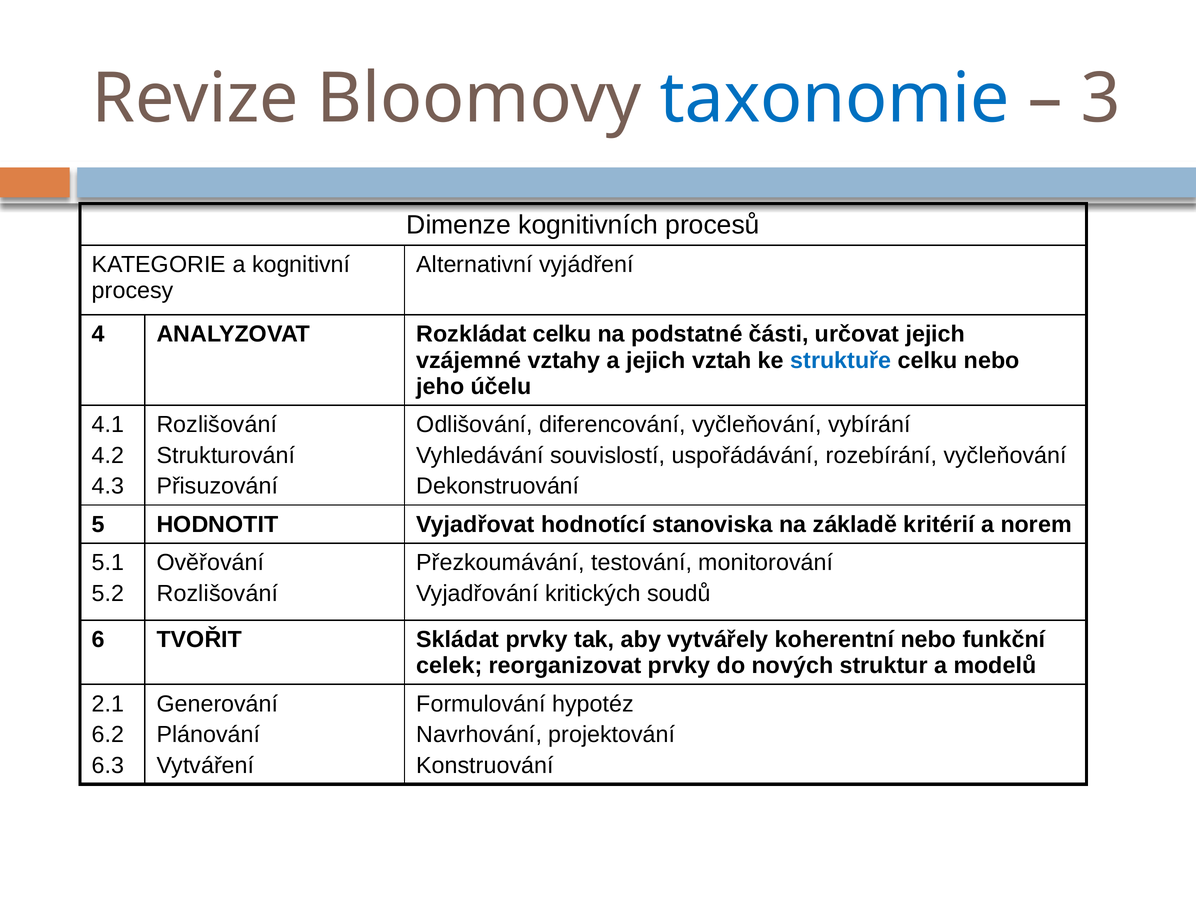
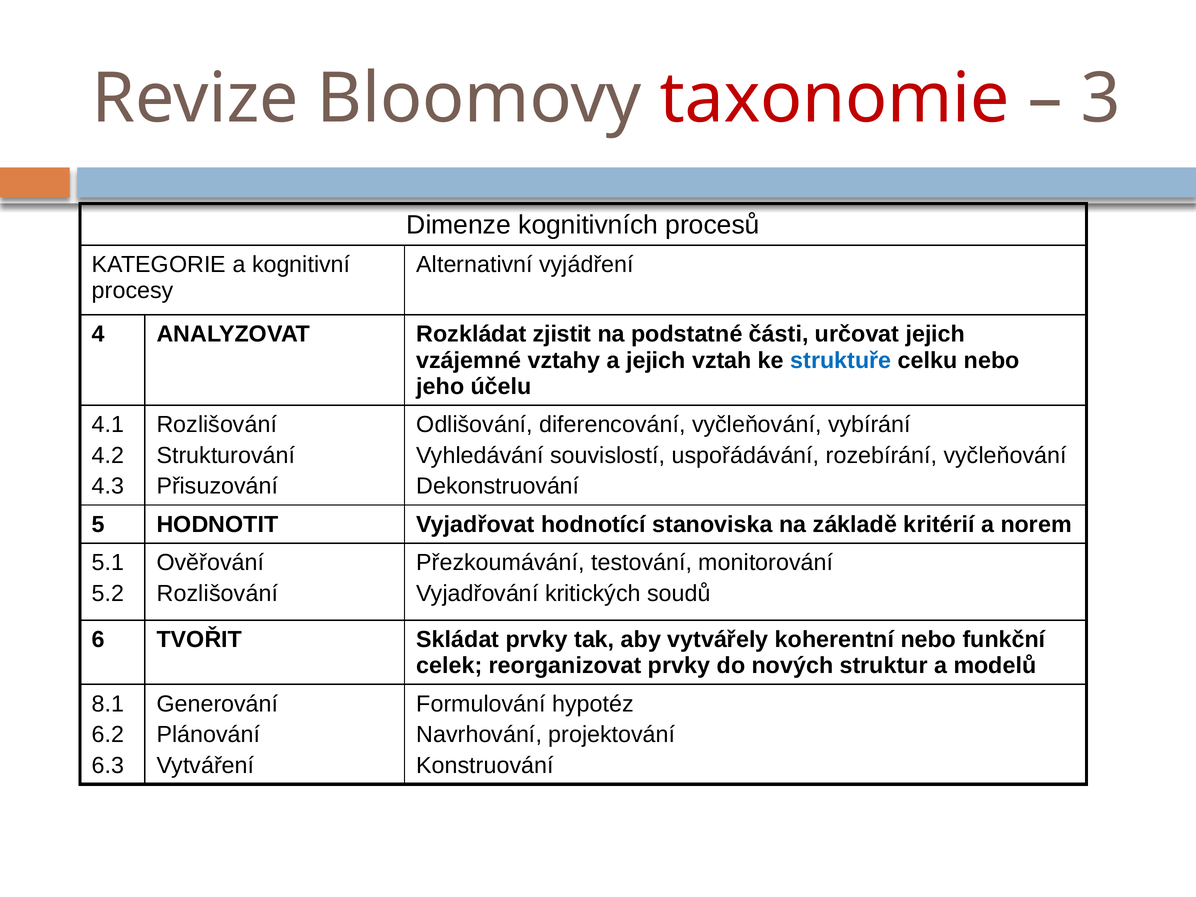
taxonomie colour: blue -> red (835, 99)
Rozkládat celku: celku -> zjistit (562, 334)
2.1: 2.1 -> 8.1 (108, 704)
